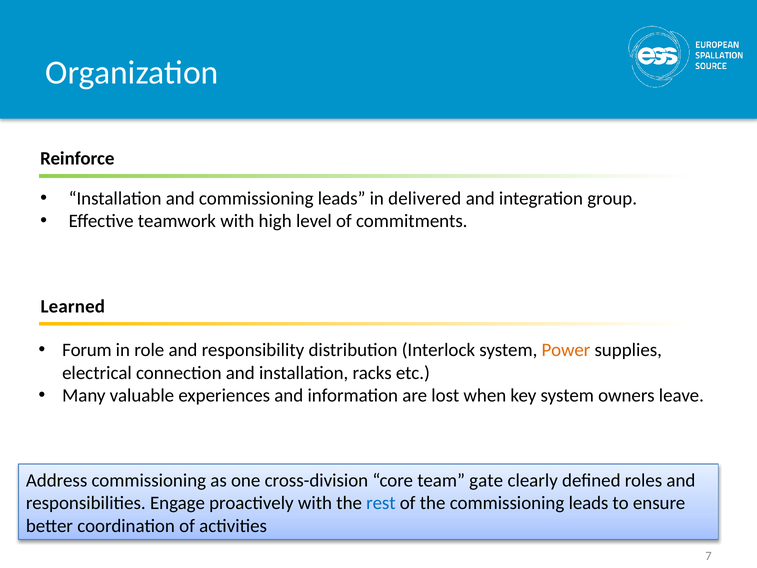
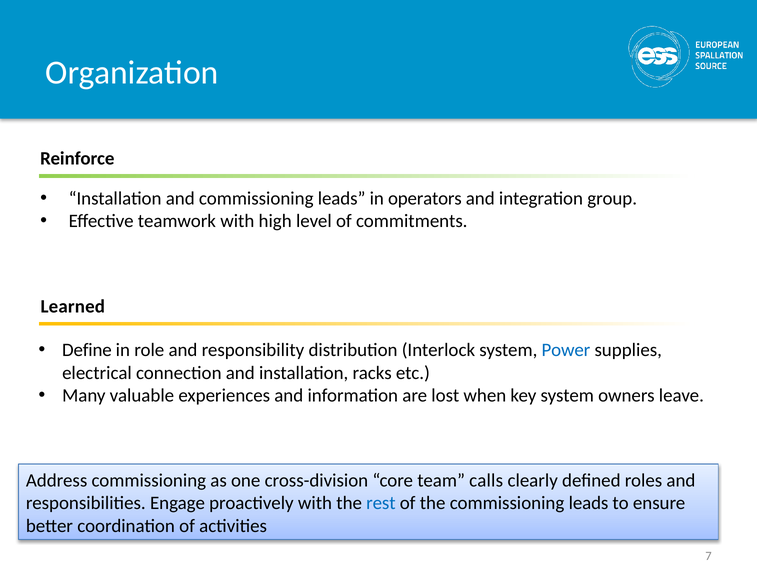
delivered: delivered -> operators (425, 198)
Forum: Forum -> Define (87, 350)
Power colour: orange -> blue (566, 350)
gate: gate -> calls (486, 480)
